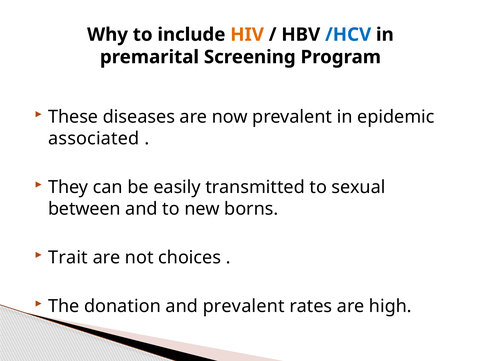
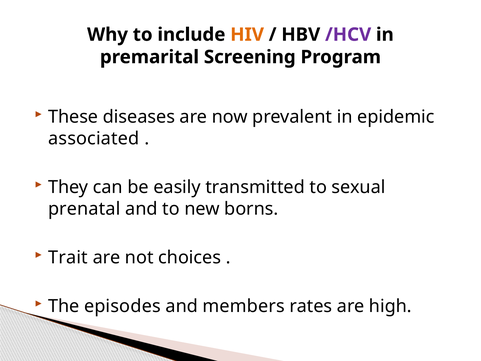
/HCV colour: blue -> purple (348, 35)
between: between -> prenatal (84, 209)
donation: donation -> episodes (122, 306)
and prevalent: prevalent -> members (244, 306)
